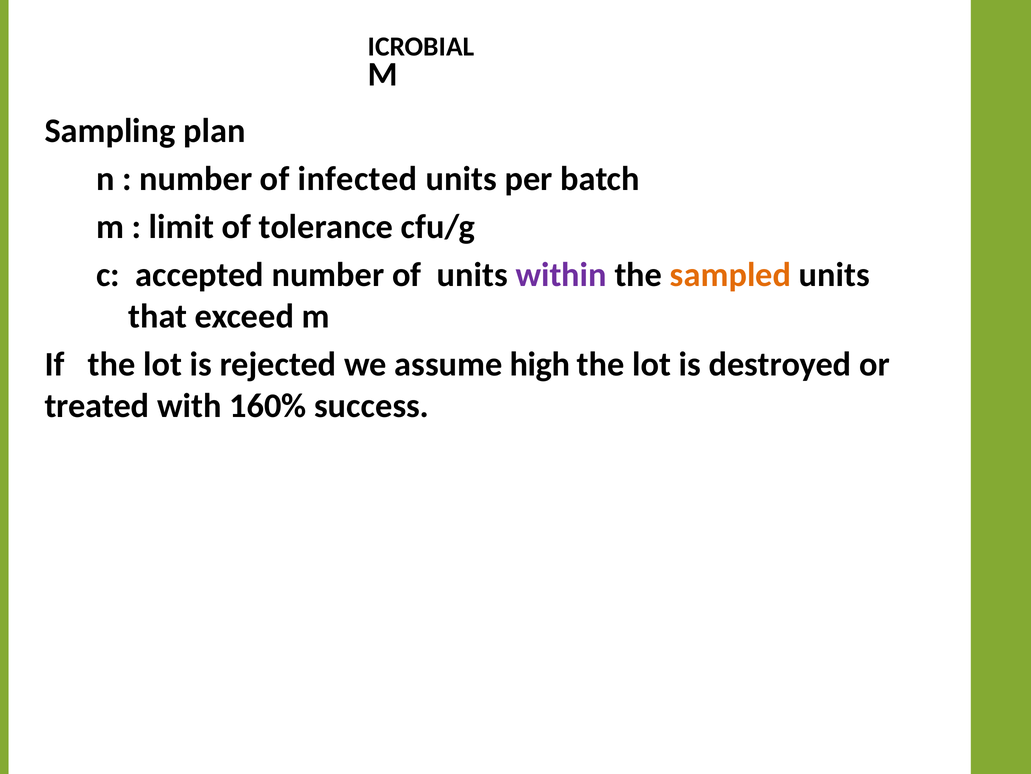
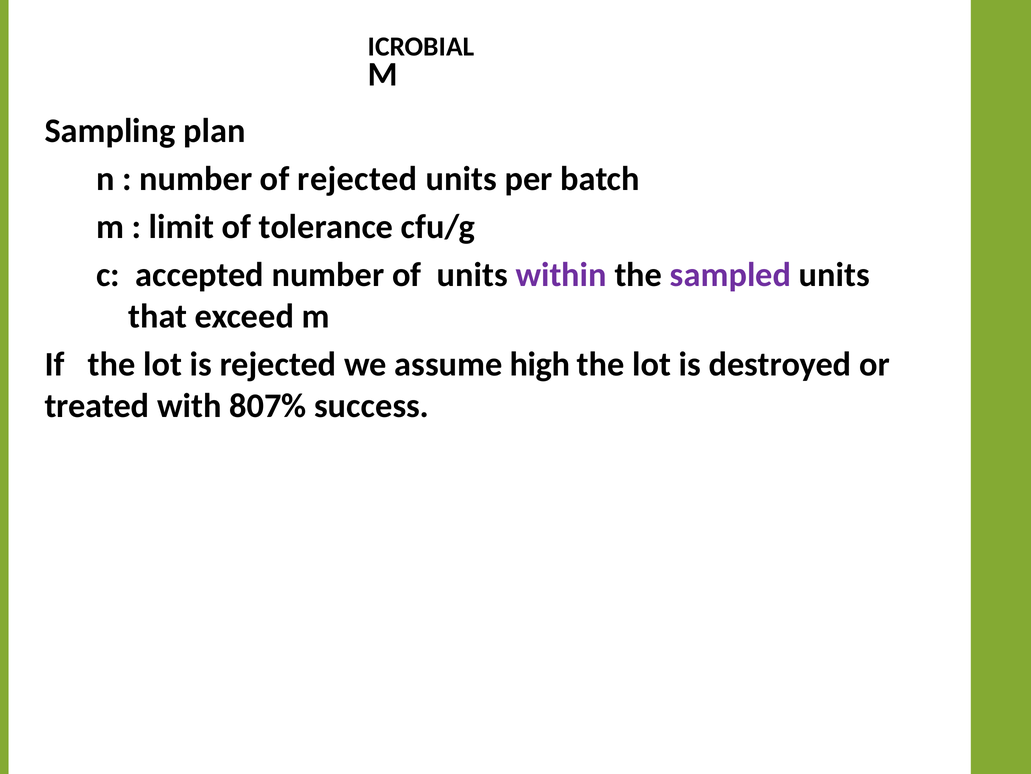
of infected: infected -> rejected (357, 179)
sampled colour: orange -> purple (731, 275)
160%: 160% -> 807% (268, 405)
